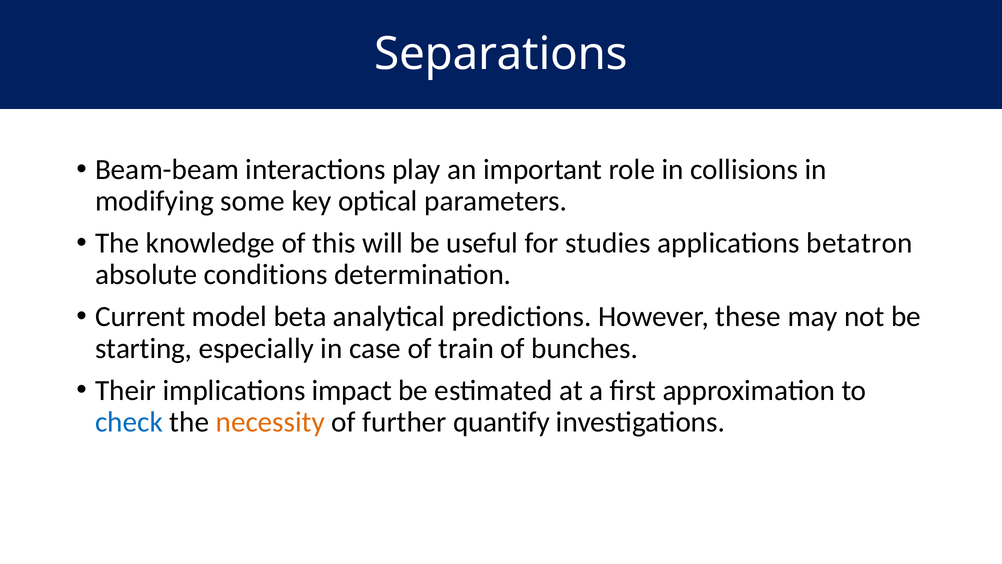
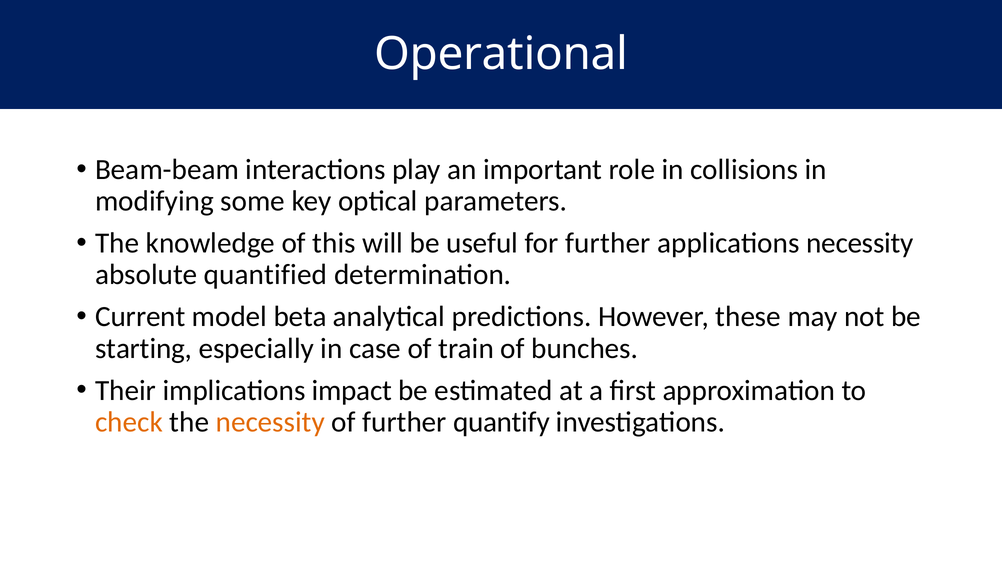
Separations: Separations -> Operational (501, 54)
for studies: studies -> further (608, 243)
applications betatron: betatron -> necessity (860, 243)
conditions: conditions -> quantified (265, 275)
check colour: blue -> orange (129, 422)
